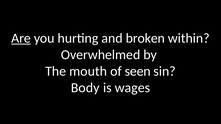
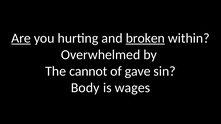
broken underline: none -> present (145, 38)
mouth: mouth -> cannot (88, 71)
seen: seen -> gave (138, 71)
